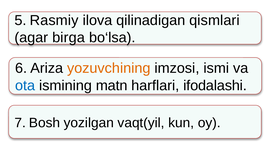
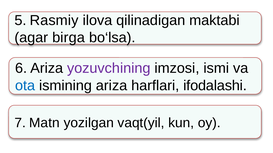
qismlari: qismlari -> maktabi (215, 20)
yozuvchining colour: orange -> purple (109, 68)
ismining matn: matn -> ariza (112, 86)
Bosh: Bosh -> Matn (44, 123)
